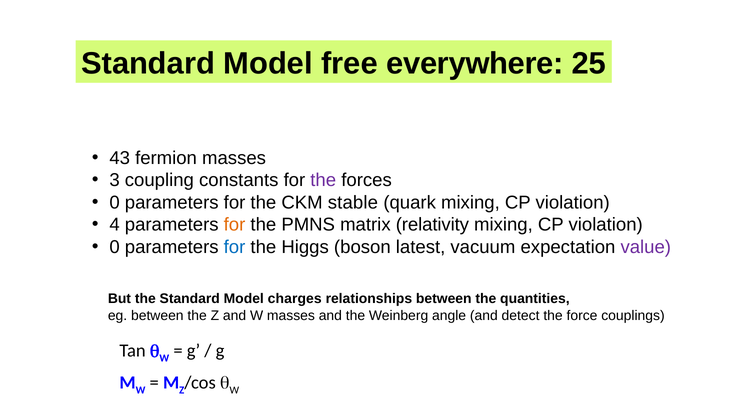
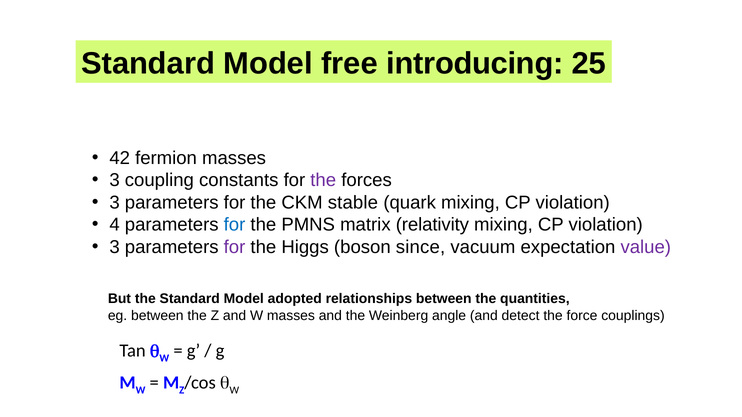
everywhere: everywhere -> introducing (475, 64)
43: 43 -> 42 (120, 158)
0: 0 -> 3 (115, 203)
for colour: orange -> blue (235, 225)
0: 0 -> 3 (115, 247)
for colour: blue -> purple (235, 247)
latest: latest -> since (421, 247)
charges: charges -> adopted (295, 299)
